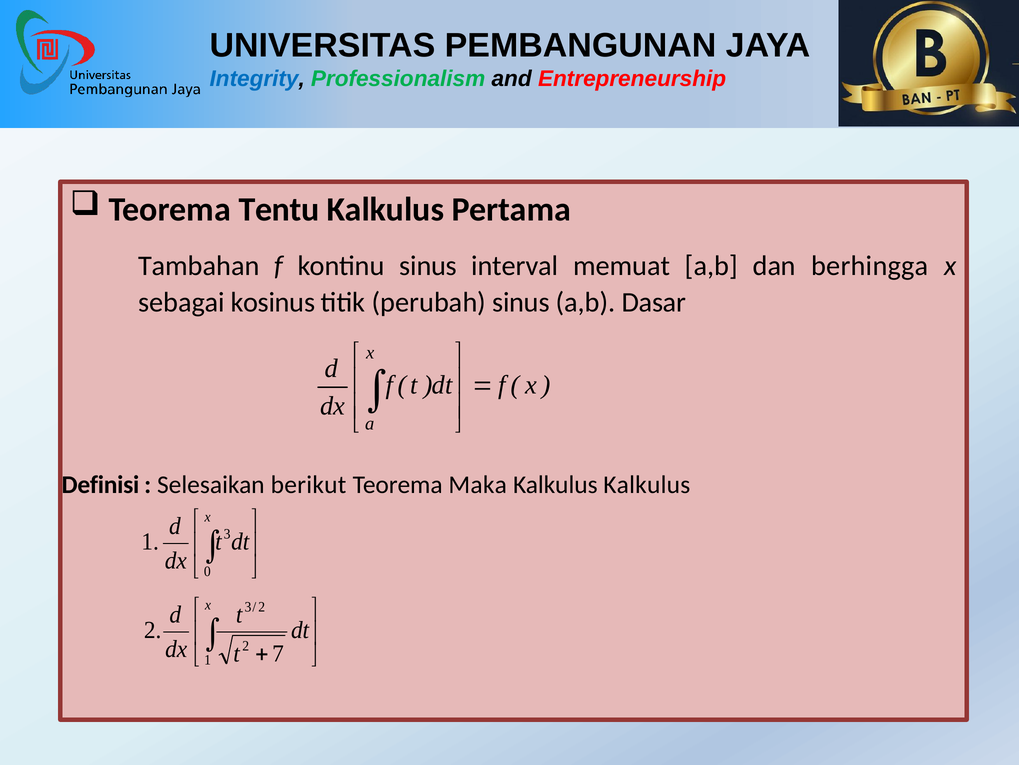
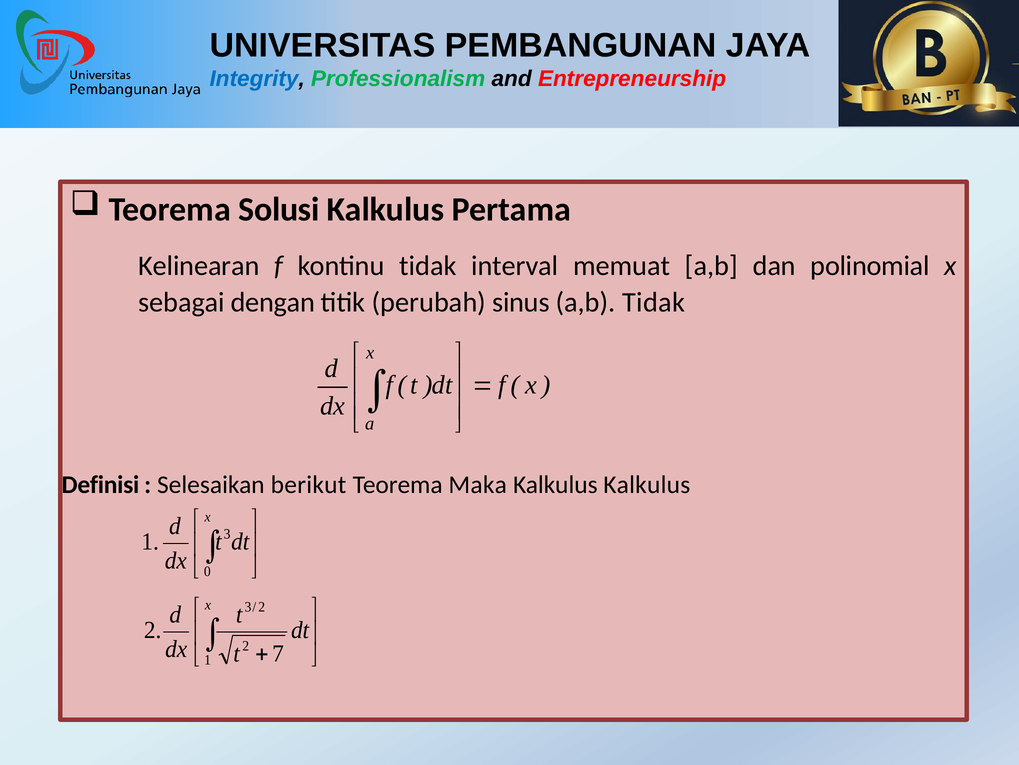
Tentu: Tentu -> Solusi (279, 209)
Tambahan: Tambahan -> Kelinearan (199, 266)
kontinu sinus: sinus -> tidak (428, 266)
berhingga: berhingga -> polinomial (870, 266)
kosinus: kosinus -> dengan (273, 302)
a,b Dasar: Dasar -> Tidak (654, 302)
